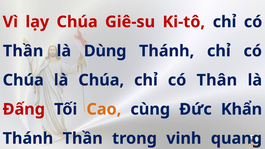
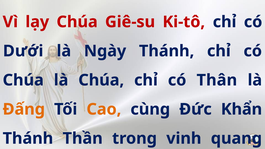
Thần: Thần -> Dưới (23, 51)
Dùng: Dùng -> Ngày (105, 51)
Đấng colour: red -> orange (24, 109)
